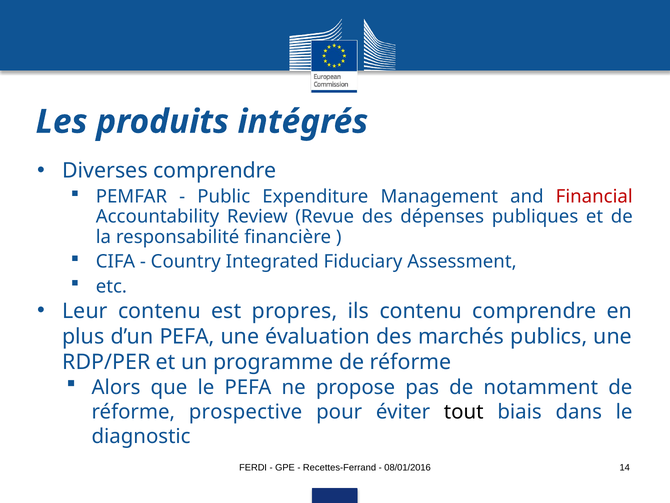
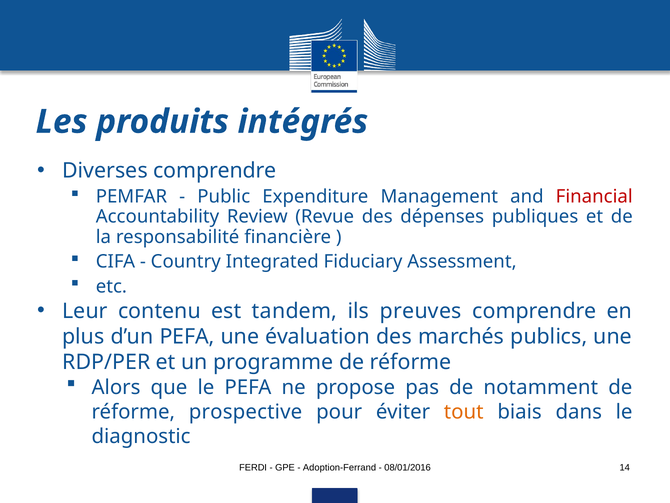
propres: propres -> tandem (295, 311)
ils contenu: contenu -> preuves (421, 311)
tout colour: black -> orange (464, 412)
Recettes-Ferrand: Recettes-Ferrand -> Adoption-Ferrand (340, 467)
